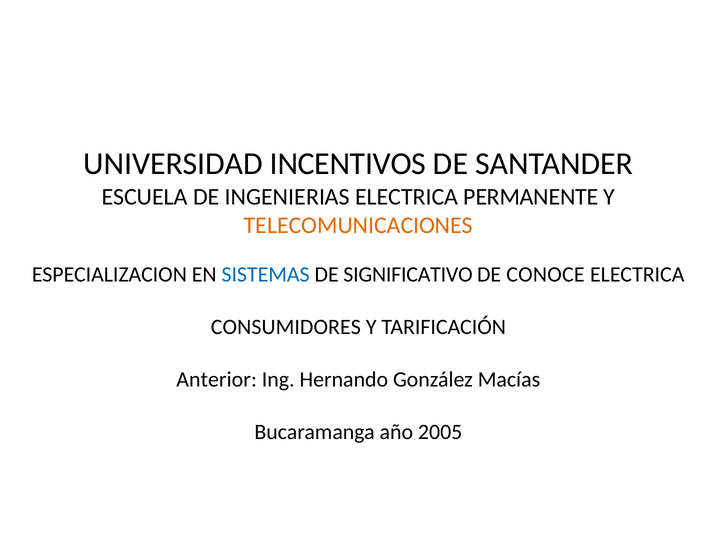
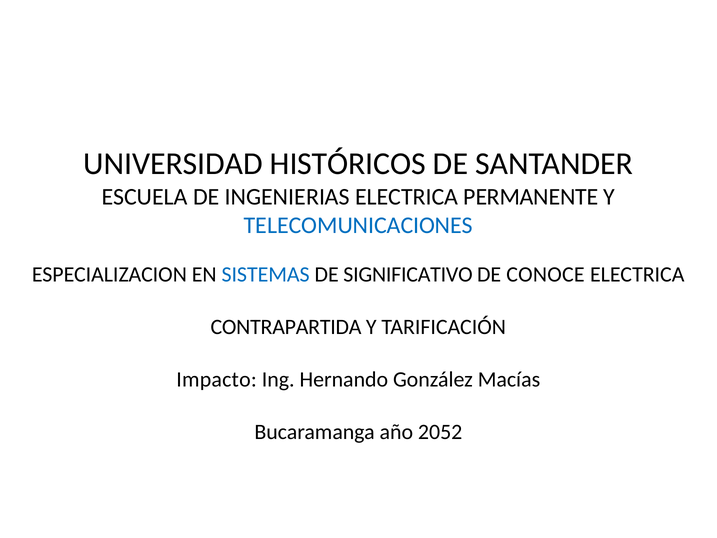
INCENTIVOS: INCENTIVOS -> HISTÓRICOS (348, 164)
TELECOMUNICACIONES colour: orange -> blue (358, 225)
CONSUMIDORES: CONSUMIDORES -> CONTRAPARTIDA (286, 327)
Anterior: Anterior -> Impacto (217, 379)
2005: 2005 -> 2052 (440, 432)
